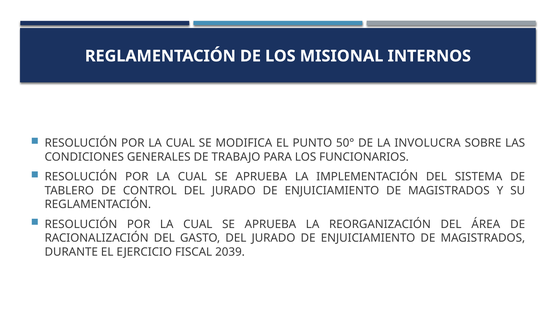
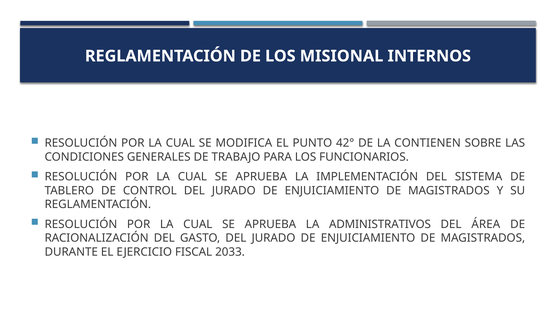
50°: 50° -> 42° (345, 143)
INVOLUCRA: INVOLUCRA -> CONTIENEN (428, 143)
REORGANIZACIÓN: REORGANIZACIÓN -> ADMINISTRATIVOS (380, 224)
2039: 2039 -> 2033 (230, 252)
